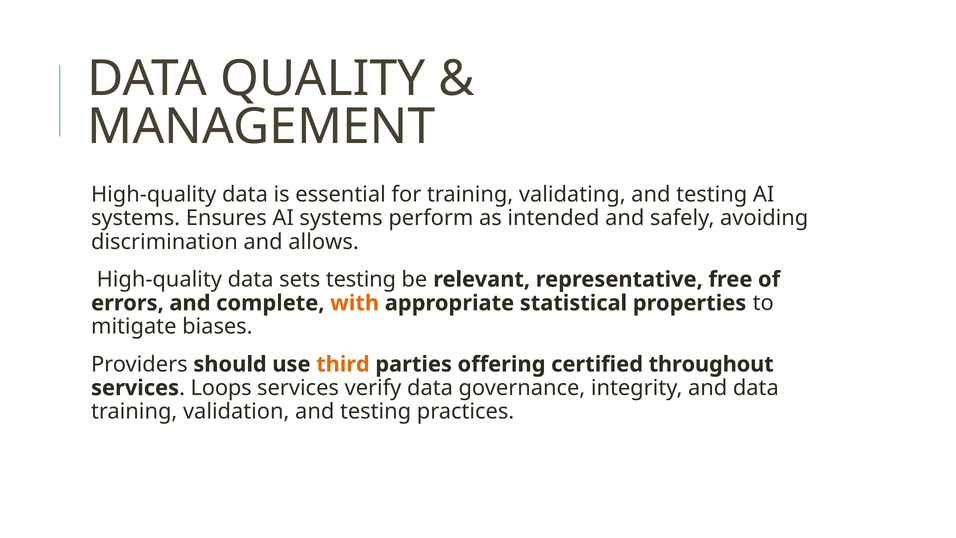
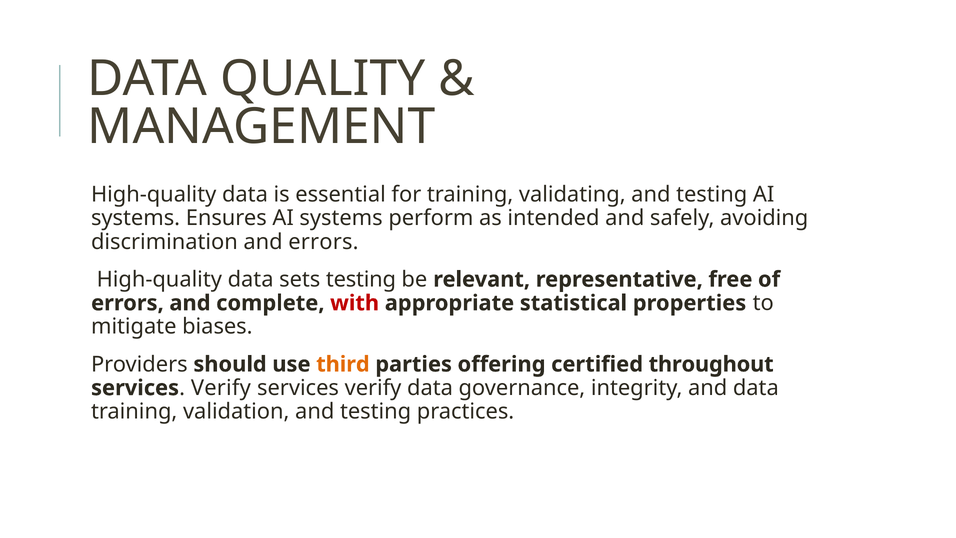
and allows: allows -> errors (323, 242)
with colour: orange -> red (355, 303)
Loops: Loops -> Verify (221, 388)
